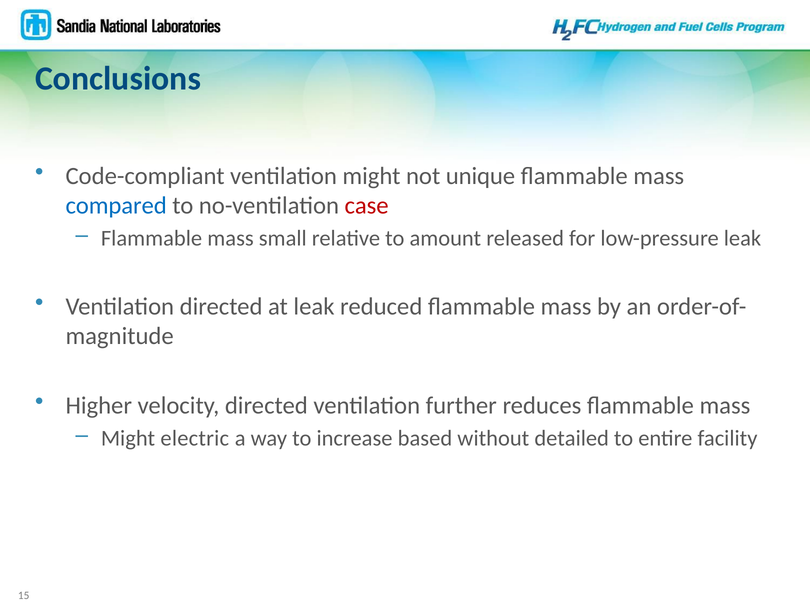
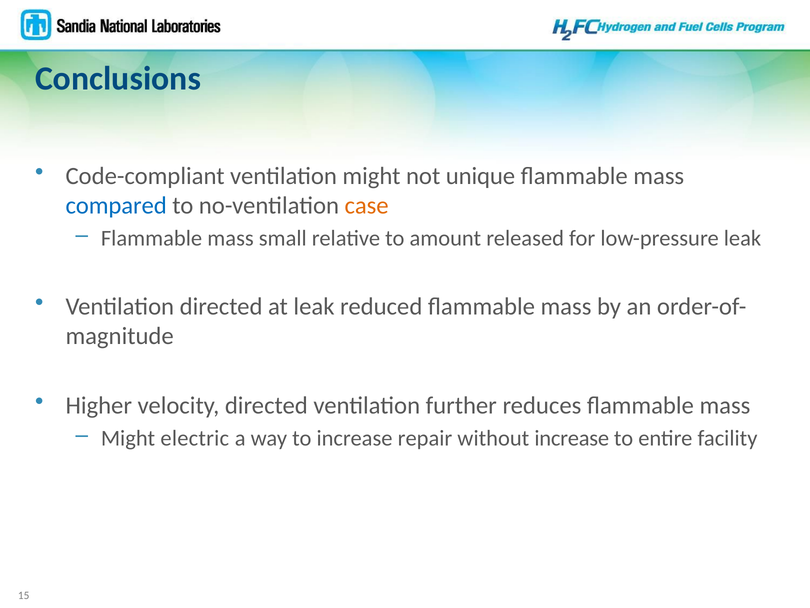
case colour: red -> orange (367, 206)
based: based -> repair (425, 438)
without detailed: detailed -> increase (572, 438)
